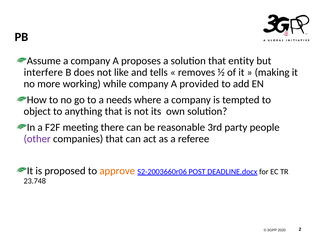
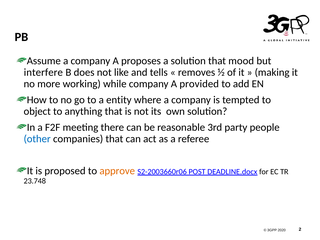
entity: entity -> mood (241, 61)
needs: needs -> entity (119, 100)
other colour: purple -> blue (37, 139)
